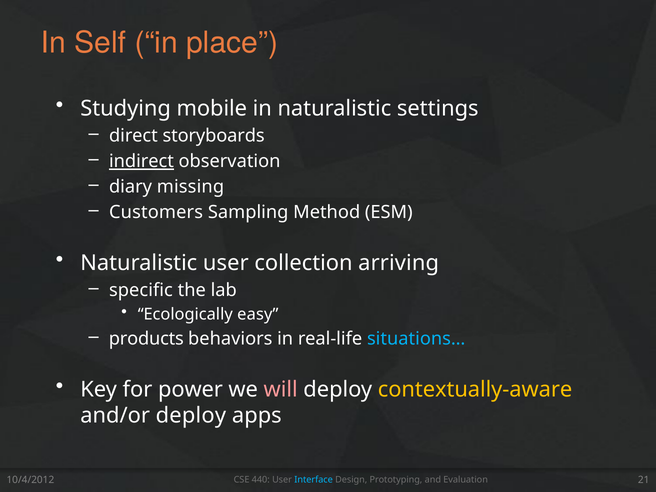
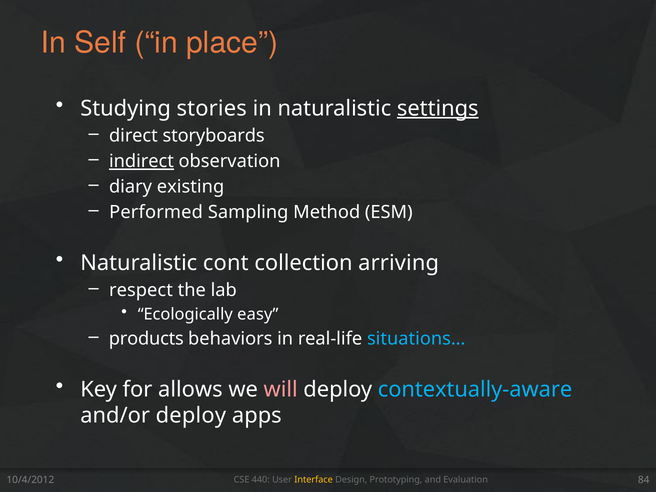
mobile: mobile -> stories (212, 108)
settings underline: none -> present (438, 108)
missing: missing -> existing (191, 187)
Customers: Customers -> Performed (156, 212)
Naturalistic user: user -> cont (226, 263)
specific: specific -> respect (141, 290)
power: power -> allows (190, 390)
contextually-aware colour: yellow -> light blue (475, 390)
Interface colour: light blue -> yellow (314, 480)
21: 21 -> 84 (644, 480)
